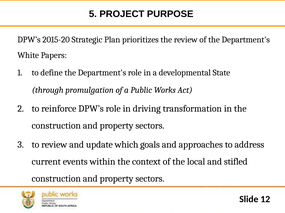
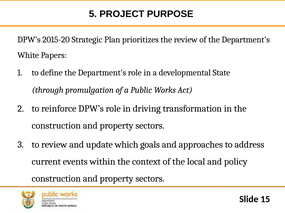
stifled: stifled -> policy (236, 162)
12: 12 -> 15 (265, 200)
